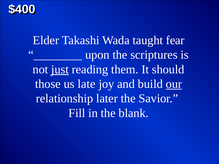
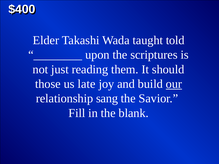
fear: fear -> told (175, 40)
just underline: present -> none (60, 69)
later: later -> sang (107, 99)
